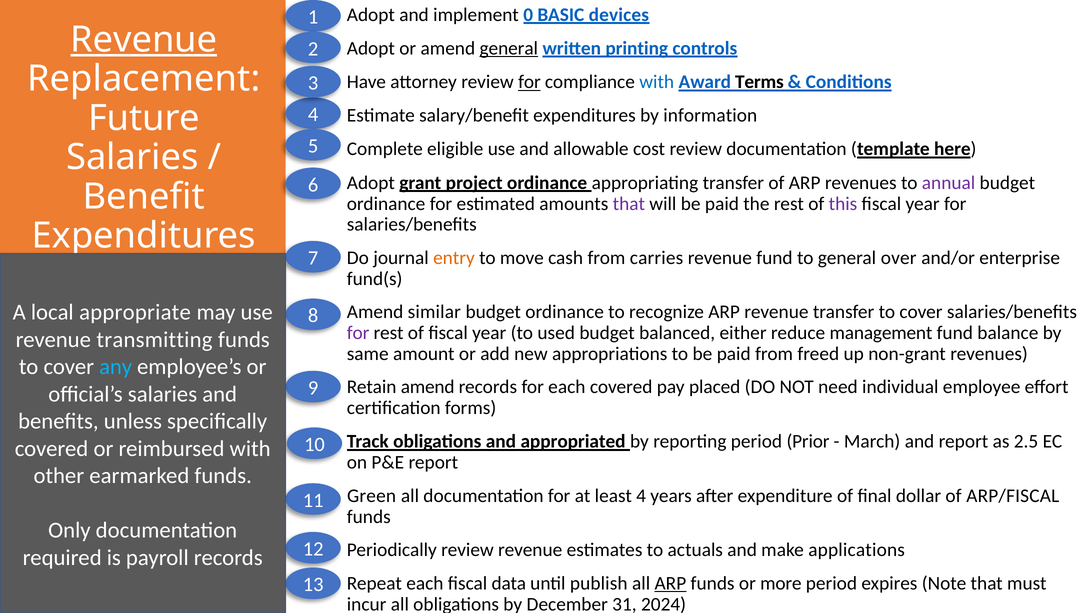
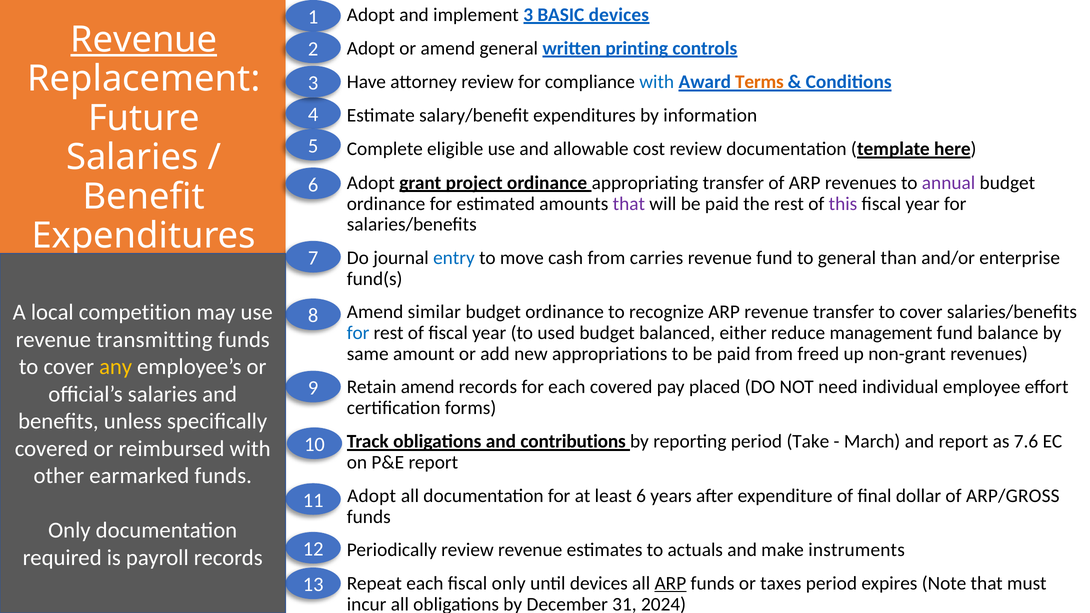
implement 0: 0 -> 3 (528, 15)
general underline: present -> none (509, 48)
for underline: present -> none (529, 82)
Terms colour: black -> orange (759, 82)
entry colour: orange -> blue (454, 258)
over: over -> than (899, 258)
appropriate: appropriate -> competition (135, 312)
for colour: purple -> blue (358, 333)
any colour: light blue -> yellow (116, 367)
appropriated: appropriated -> contributions (573, 442)
Prior: Prior -> Take (808, 442)
2.5: 2.5 -> 7.6 (1026, 442)
Green: Green -> Adopt (372, 496)
least 4: 4 -> 6 (641, 496)
ARP/FISCAL: ARP/FISCAL -> ARP/GROSS (1013, 496)
applications: applications -> instruments (857, 550)
fiscal data: data -> only (509, 583)
until publish: publish -> devices (599, 583)
more: more -> taxes (781, 583)
